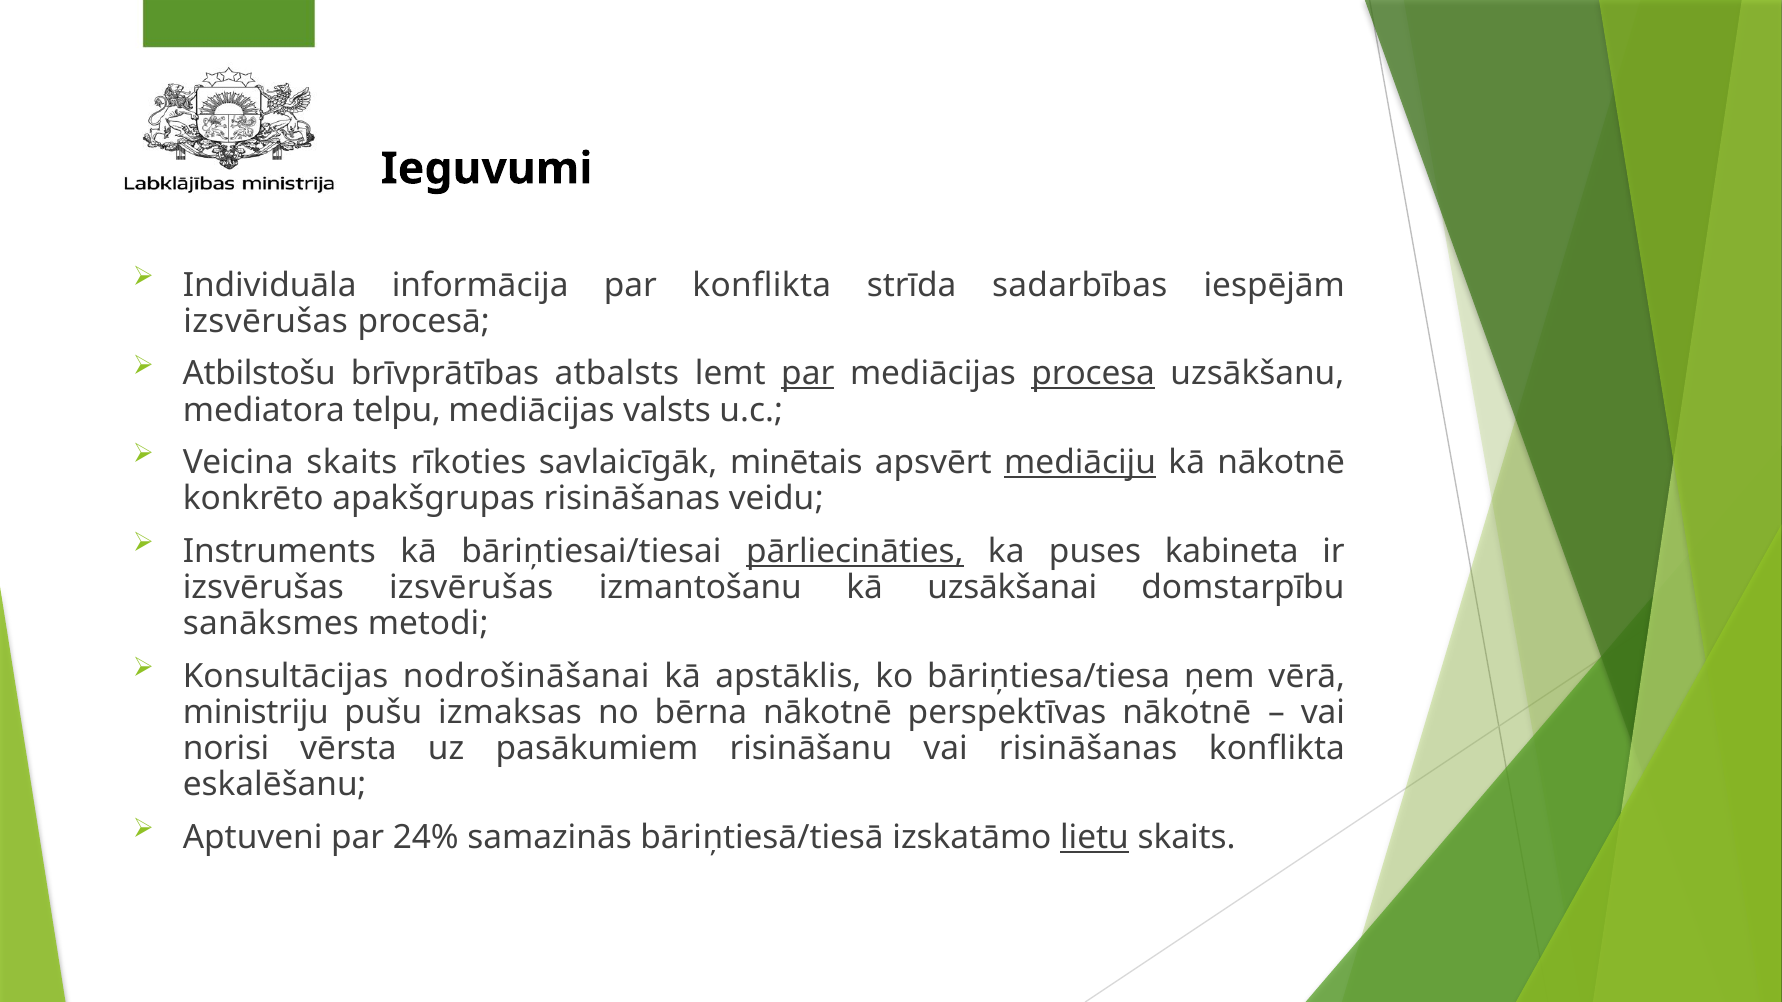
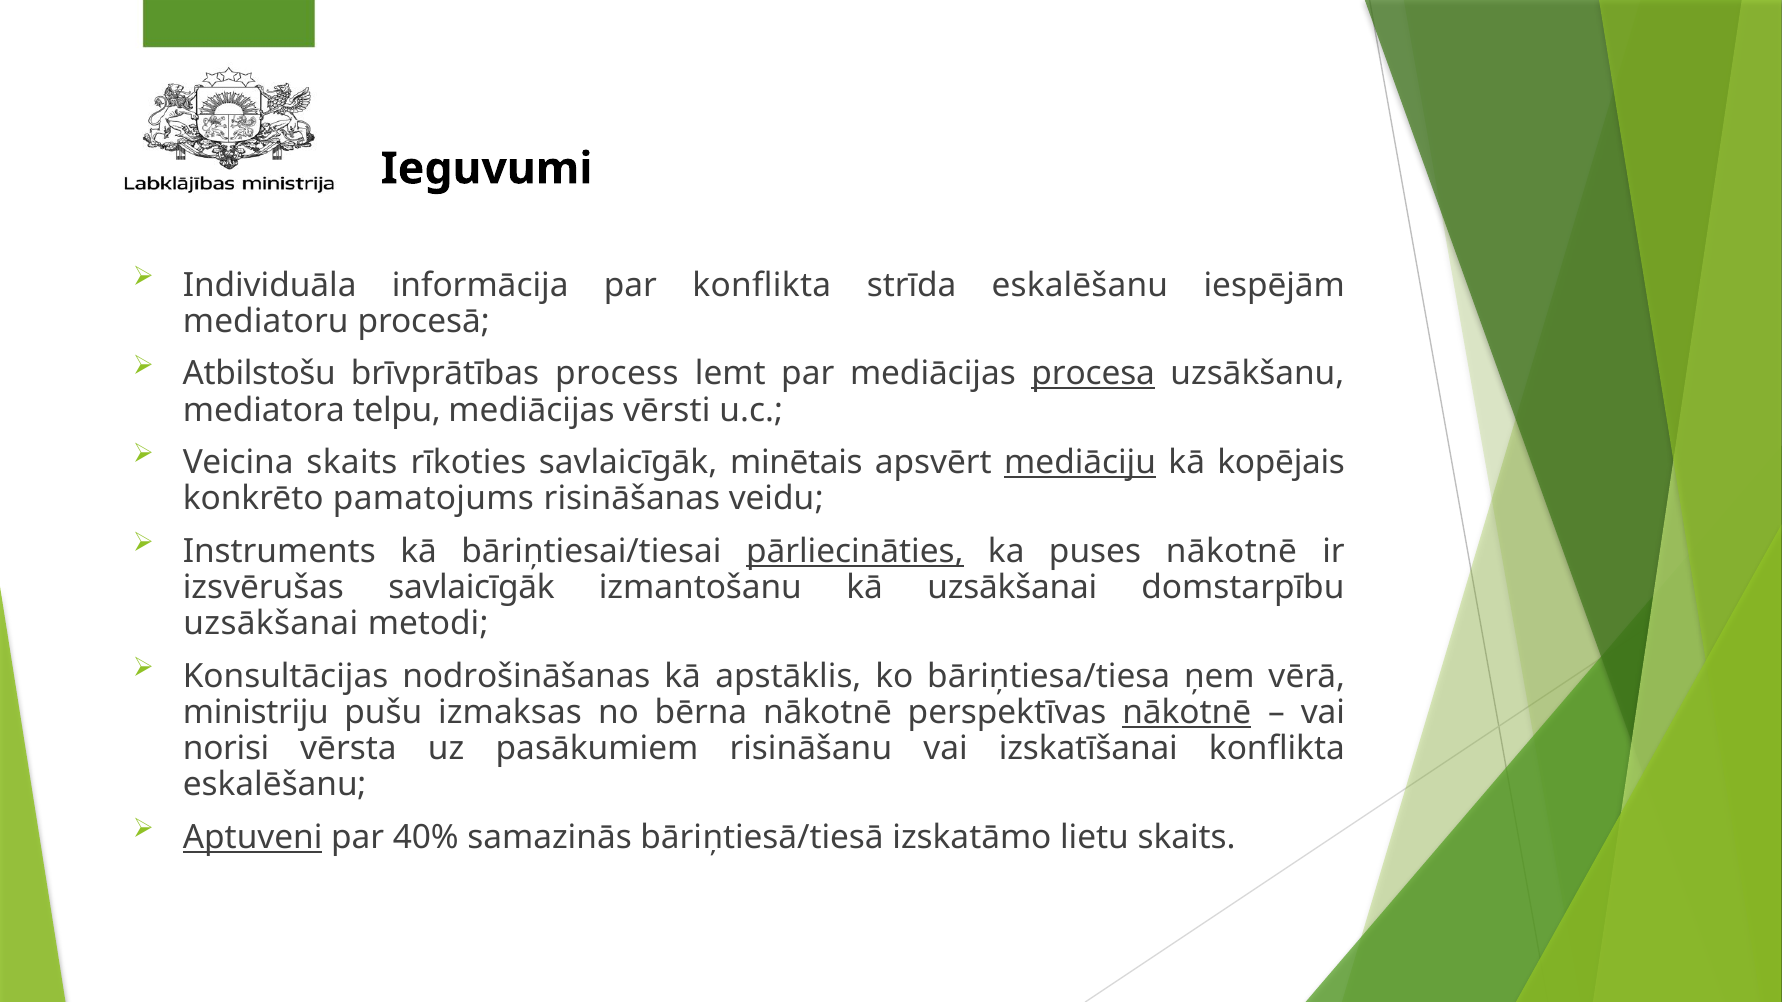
strīda sadarbības: sadarbības -> eskalēšanu (1080, 285)
izsvērušas: izsvērušas -> mediatoru (266, 321)
atbalsts: atbalsts -> process (617, 374)
par underline: present -> none (808, 374)
valsts: valsts -> vērsti (667, 410)
kā nākotnē: nākotnē -> kopējais (1281, 463)
apakšgrupas: apakšgrupas -> pamatojums (433, 499)
puses kabineta: kabineta -> nākotnē (1231, 552)
izsvērušas izsvērušas: izsvērušas -> savlaicīgāk (472, 588)
sanāksmes: sanāksmes -> uzsākšanai (271, 624)
nodrošināšanai: nodrošināšanai -> nodrošināšanas (526, 677)
nākotnē underline: none -> present (1187, 713)
vai risināšanas: risināšanas -> izskatīšanai (1088, 749)
Aptuveni underline: none -> present (253, 838)
24%: 24% -> 40% (426, 838)
lietu underline: present -> none (1094, 838)
